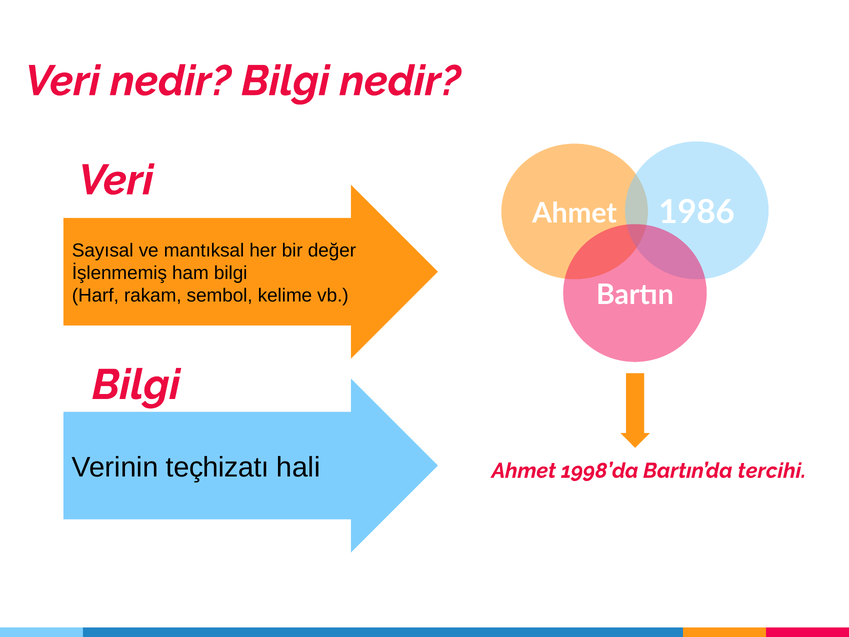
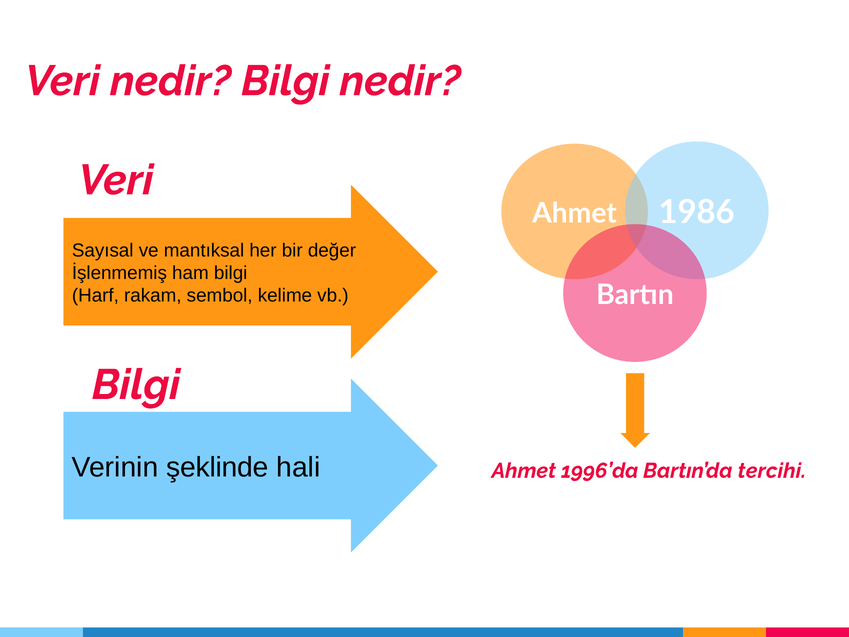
teçhizatı: teçhizatı -> şeklinde (217, 467)
1998’da: 1998’da -> 1996’da (600, 471)
